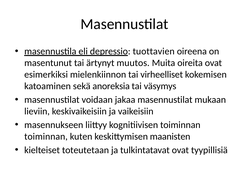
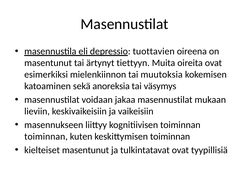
muutos: muutos -> tiettyyn (133, 63)
virheelliset: virheelliset -> muutoksia (162, 74)
keskittymisen maanisten: maanisten -> toiminnan (170, 136)
kielteiset toteutetaan: toteutetaan -> masentunut (86, 150)
